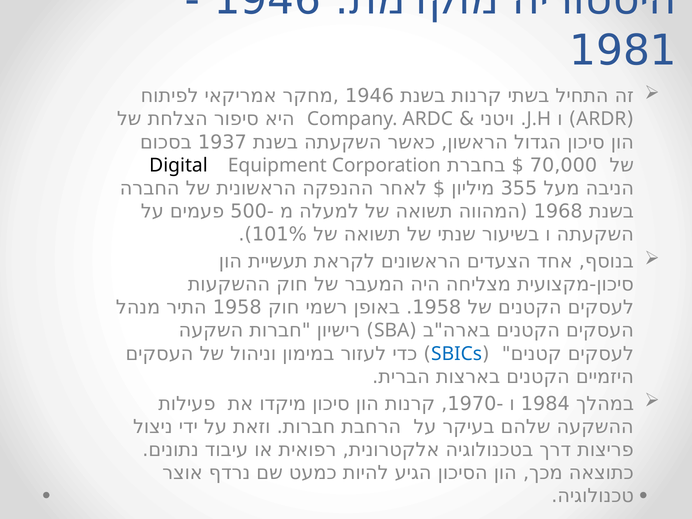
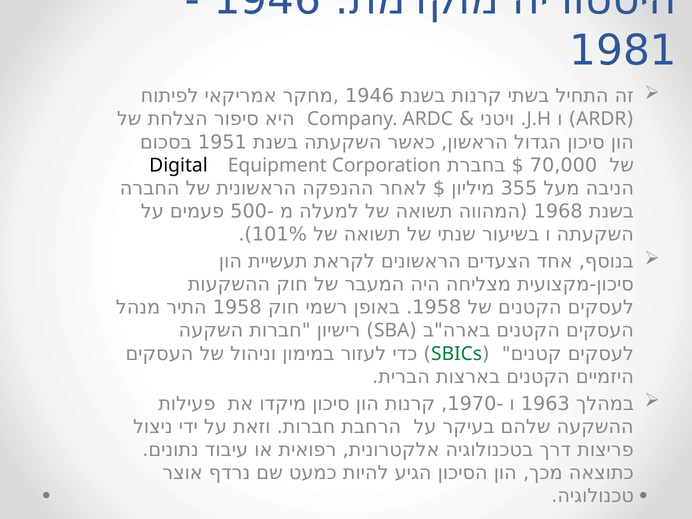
1937: 1937 -> 1951 (222, 142)
SBICs colour: blue -> green (457, 354)
1984: 1984 -> 1963 (545, 404)
